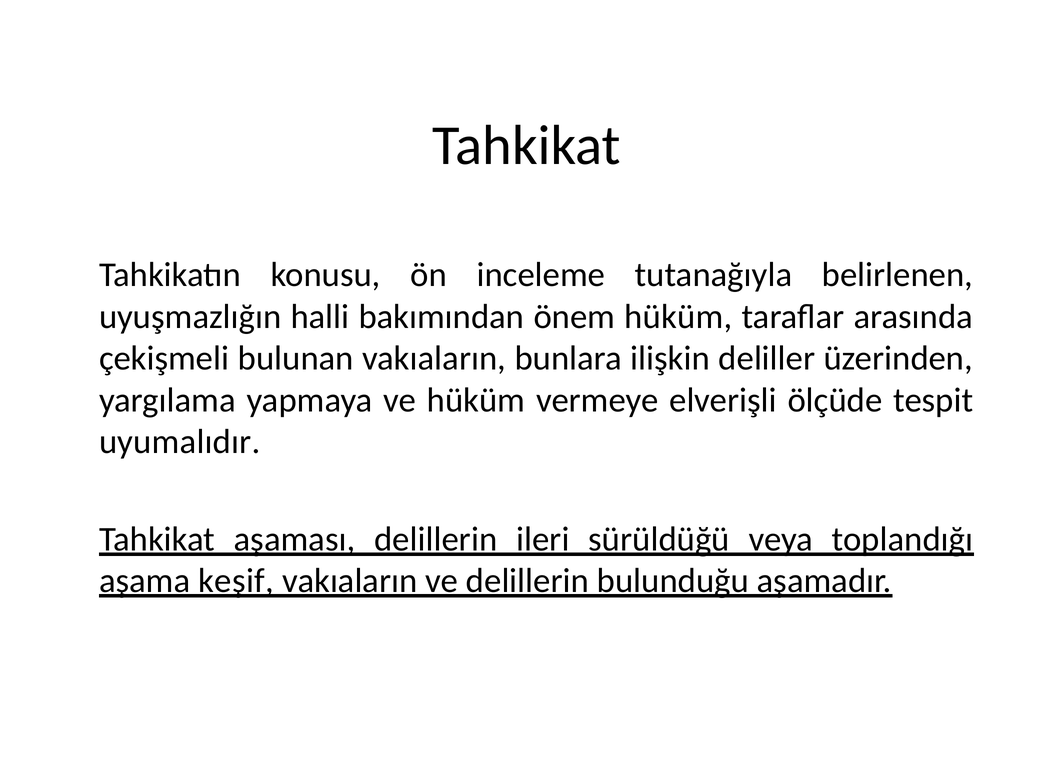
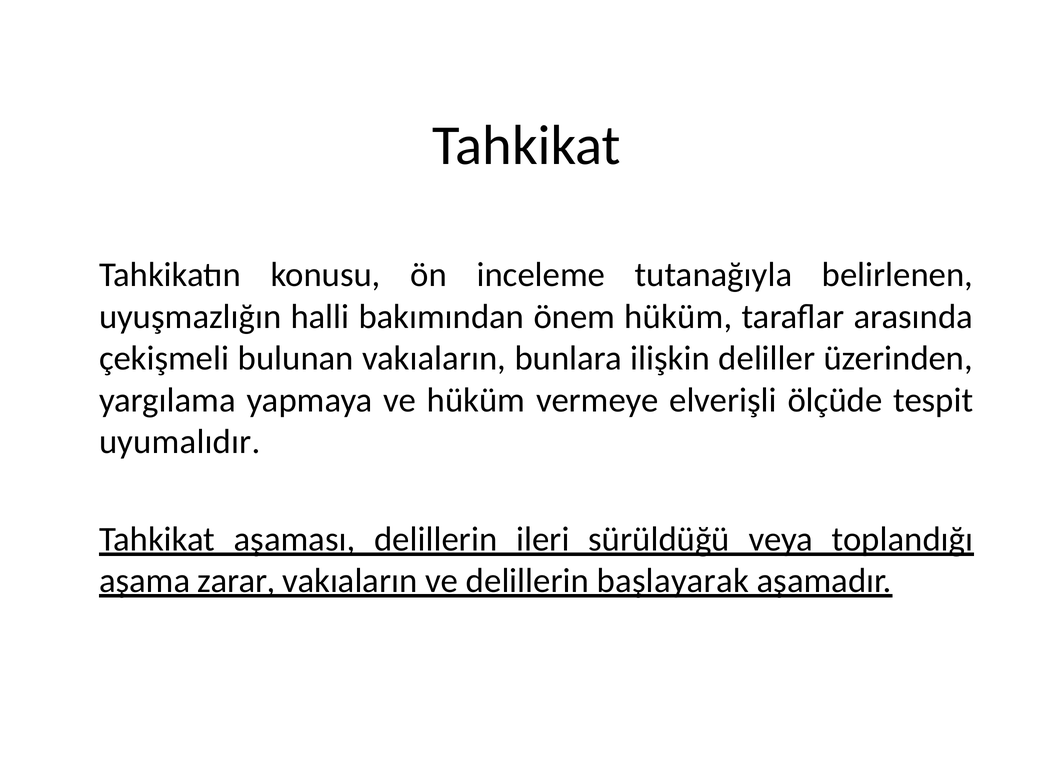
keşif: keşif -> zarar (237, 581)
bulunduğu: bulunduğu -> başlayarak (673, 581)
